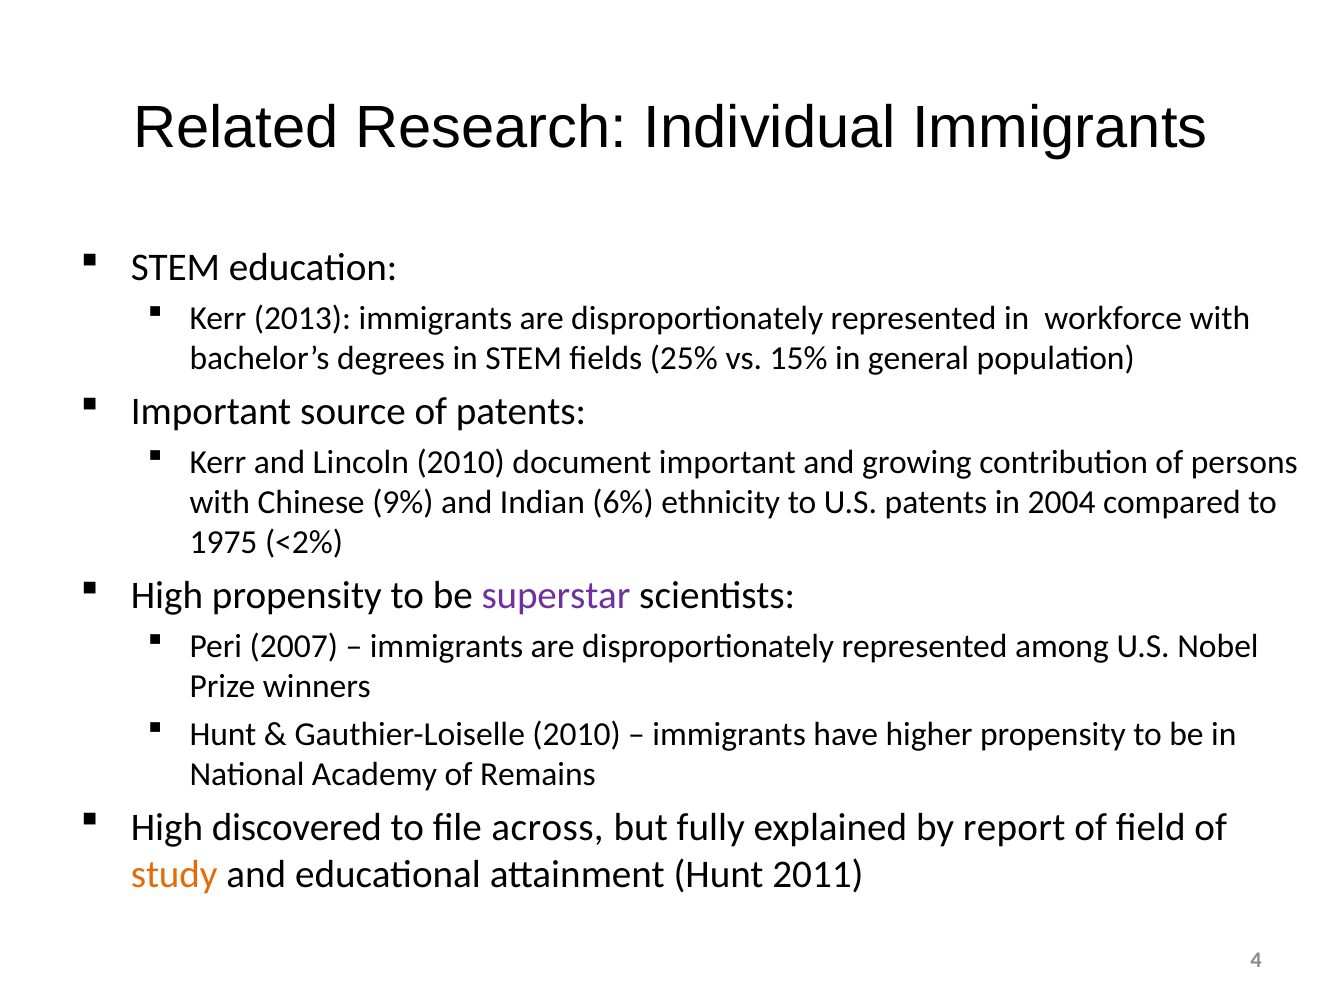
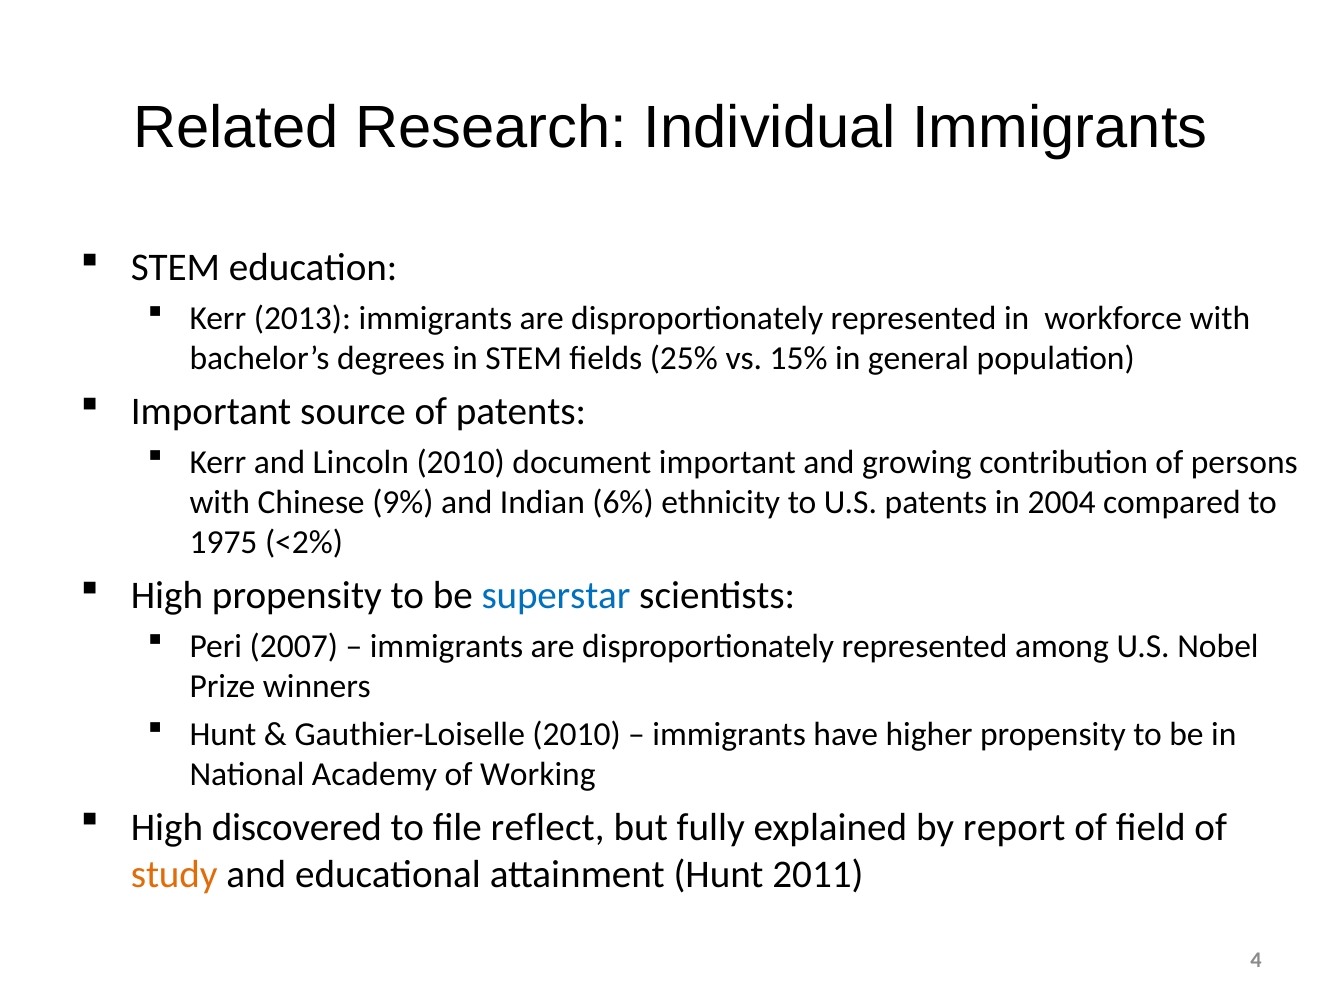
superstar colour: purple -> blue (556, 596)
Remains: Remains -> Working (538, 775)
across: across -> reflect (548, 828)
